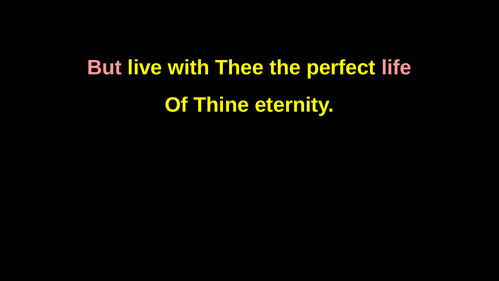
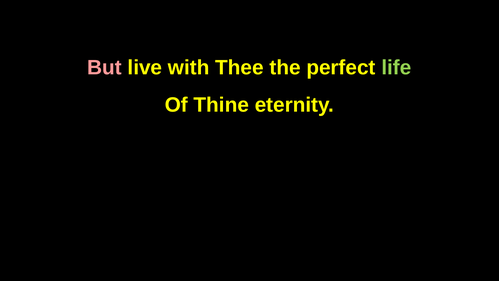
life colour: pink -> light green (396, 68)
